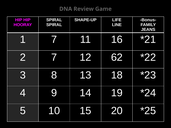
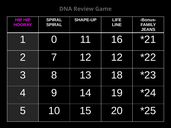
1 7: 7 -> 0 (54, 40)
12 62: 62 -> 12 (117, 57)
